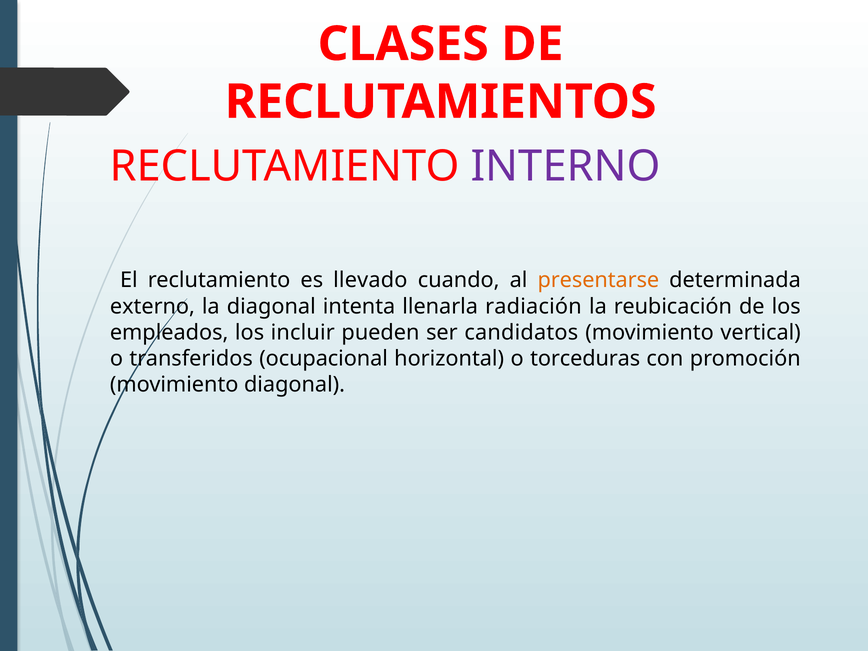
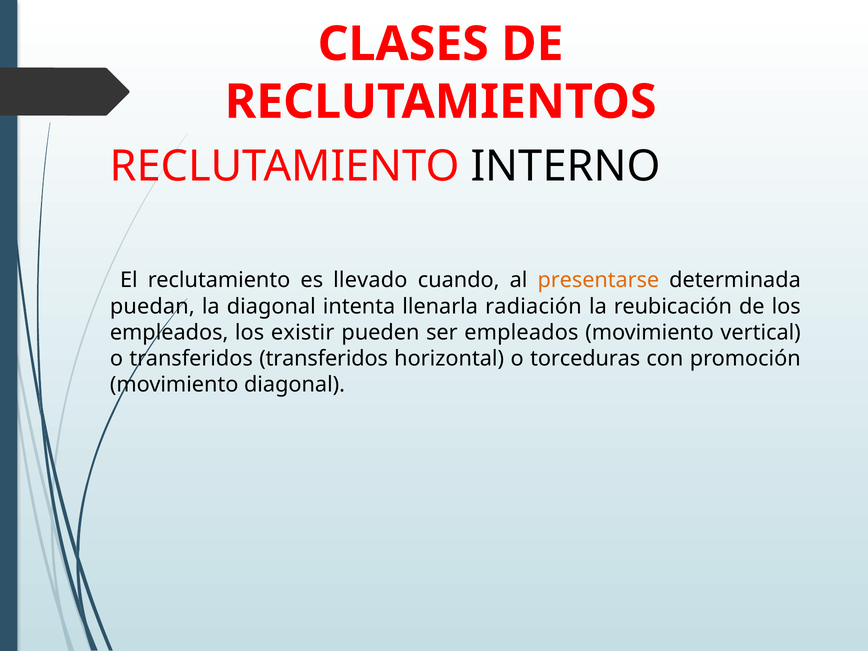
INTERNO colour: purple -> black (566, 167)
externo: externo -> puedan (152, 306)
incluir: incluir -> existir (303, 332)
ser candidatos: candidatos -> empleados (521, 332)
transferidos ocupacional: ocupacional -> transferidos (324, 358)
